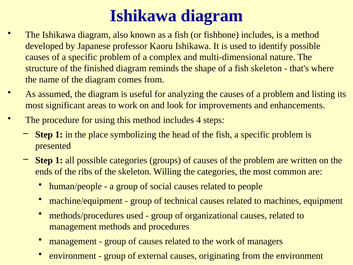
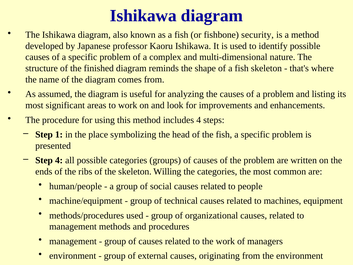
fishbone includes: includes -> security (257, 35)
1: 1 -> 4 (59, 160)
